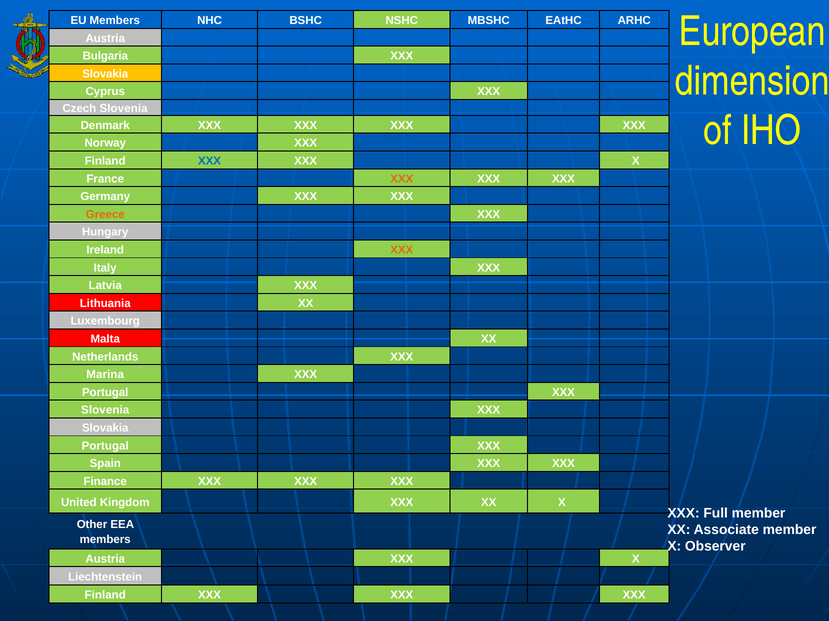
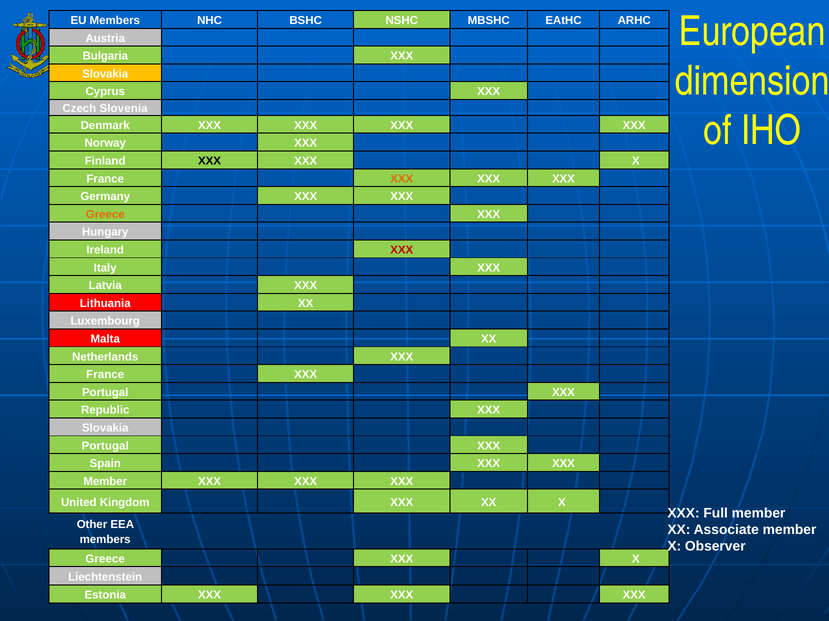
XXX colour: blue -> black (210, 161)
XXX colour: orange -> red (402, 250)
Marina: Marina -> France (105, 375)
Slovenia: Slovenia -> Republic (105, 411)
Finance: Finance -> Member (105, 482)
Austria: Austria -> Greece (105, 559)
Finland: Finland -> Estonia (105, 596)
